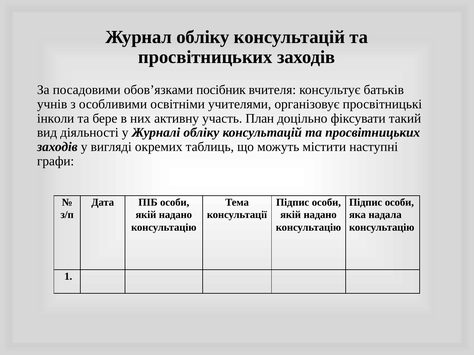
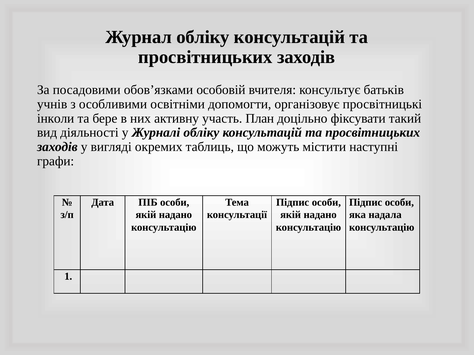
посібник: посібник -> особовій (221, 90)
учителями: учителями -> допомогти (240, 104)
